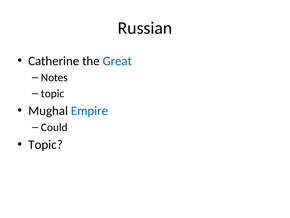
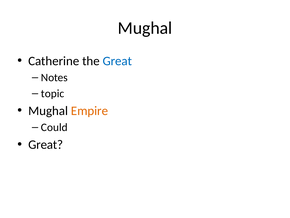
Russian: Russian -> Mughal (145, 28)
Empire colour: blue -> orange (89, 110)
Topic: Topic -> Great (46, 144)
